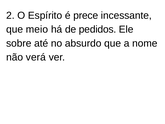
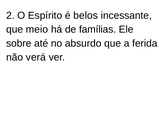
prece: prece -> belos (86, 15)
pedidos: pedidos -> famílias (98, 29)
nome: nome -> ferida (145, 43)
